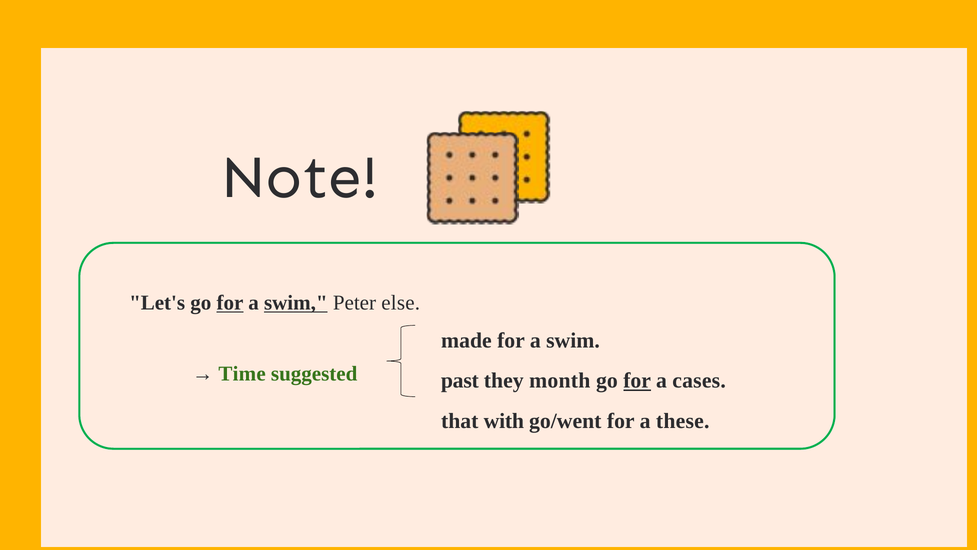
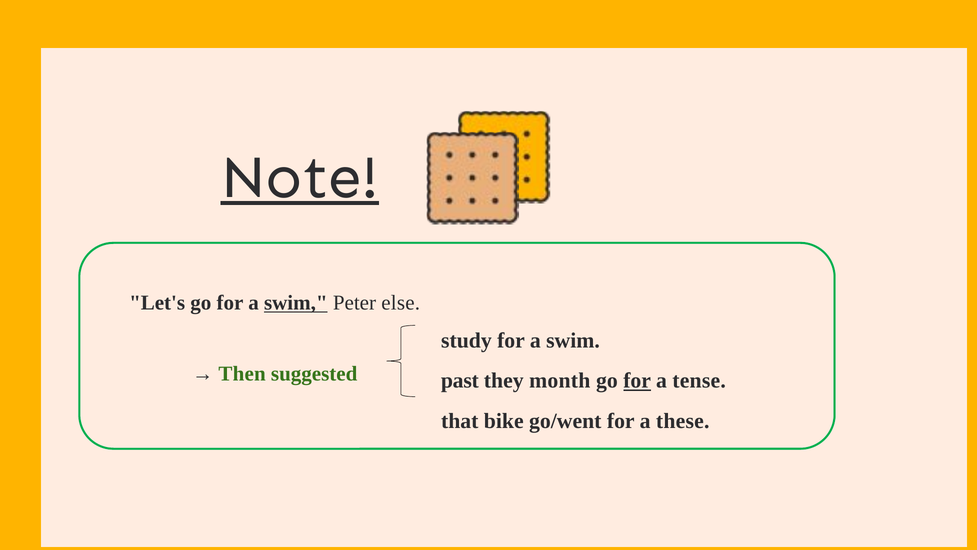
Note underline: none -> present (300, 177)
for underline: present -> none (230, 303)
made: made -> study (466, 340)
Time: Time -> Then (242, 373)
cases: cases -> tense (699, 381)
with: with -> bike (504, 421)
